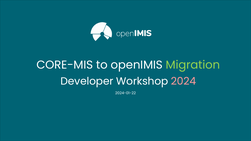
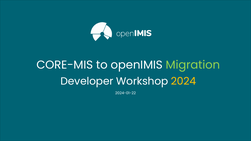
2024 colour: pink -> yellow (184, 81)
